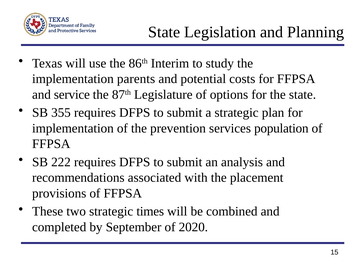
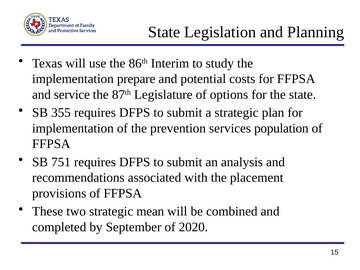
parents: parents -> prepare (136, 79)
222: 222 -> 751 (61, 162)
times: times -> mean (150, 211)
